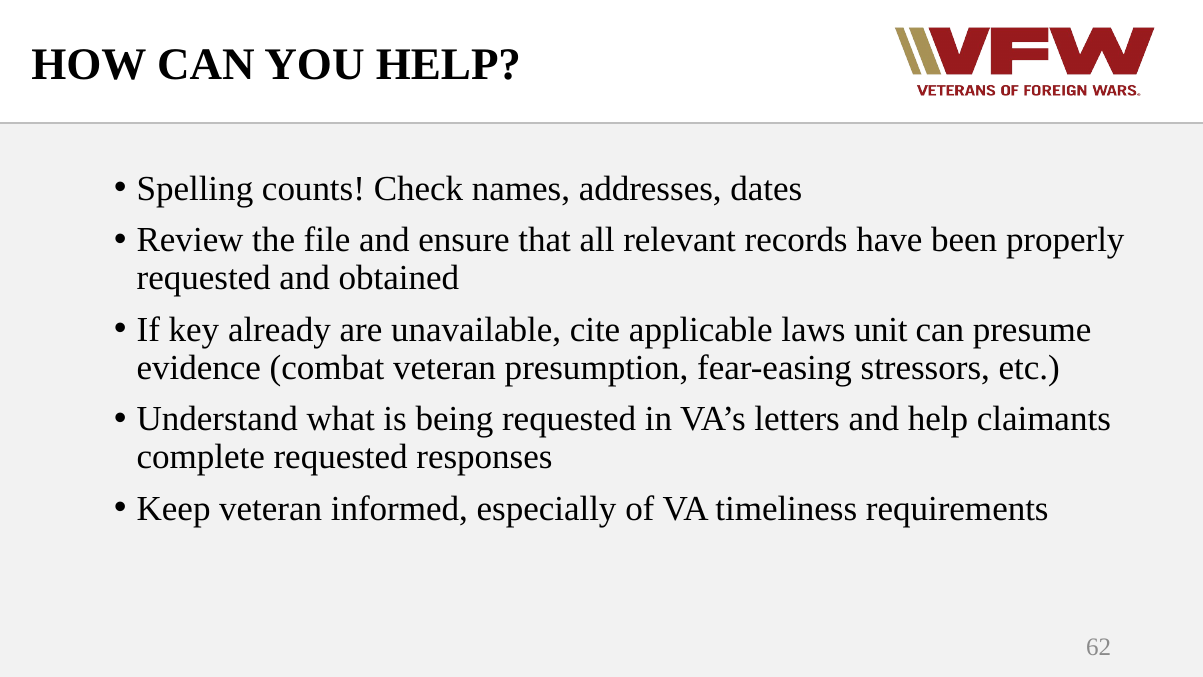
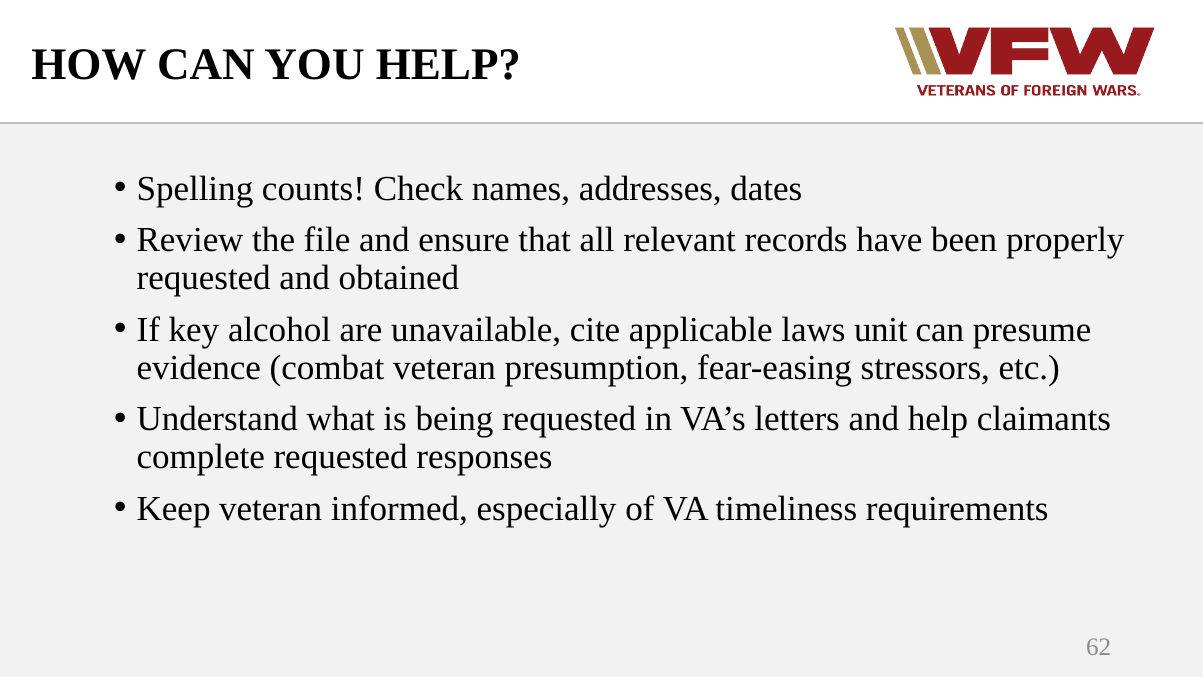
already: already -> alcohol (280, 330)
